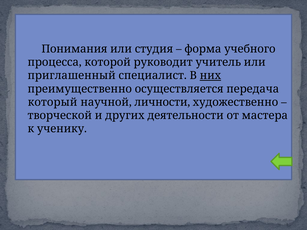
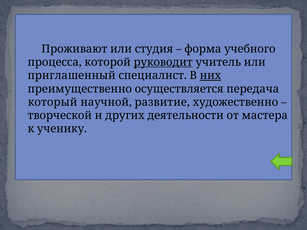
Понимания: Понимания -> Проживают (74, 49)
руководит underline: none -> present (163, 62)
личности: личности -> развитие (162, 102)
